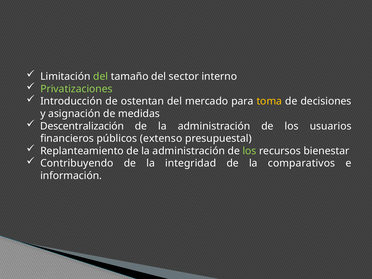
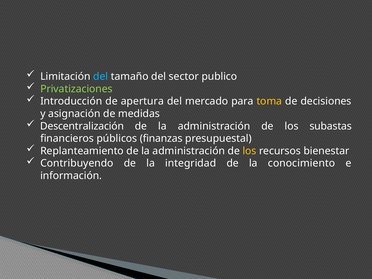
del colour: light green -> light blue (101, 76)
interno: interno -> publico (219, 76)
ostentan: ostentan -> apertura (142, 101)
usuarios: usuarios -> subastas (331, 126)
extenso: extenso -> finanzas (161, 139)
los colour: light green -> yellow (249, 151)
comparativos: comparativos -> conocimiento (302, 163)
